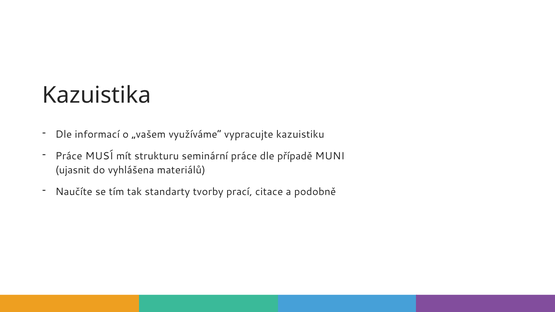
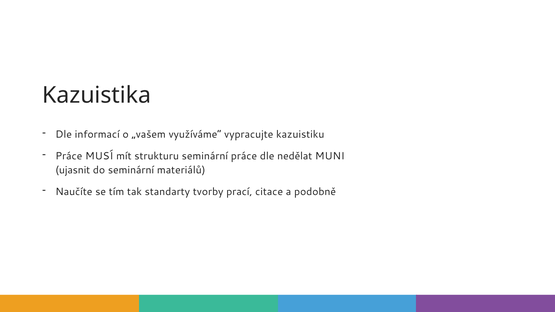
případě: případě -> nedělat (295, 156)
do vyhlášena: vyhlášena -> seminární (131, 170)
